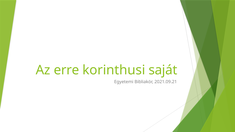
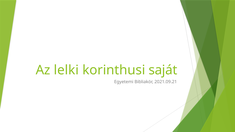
erre: erre -> lelki (66, 70)
